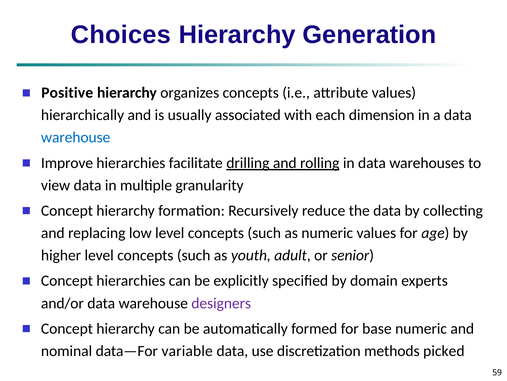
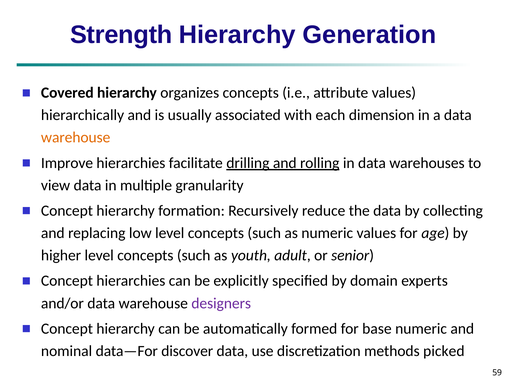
Choices: Choices -> Strength (121, 35)
Positive: Positive -> Covered (67, 93)
warehouse colour: blue -> orange (76, 137)
variable: variable -> discover (187, 350)
